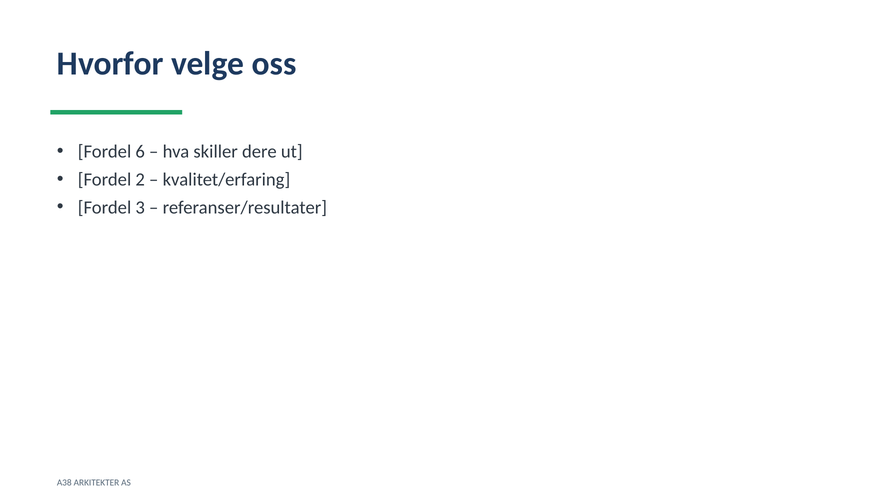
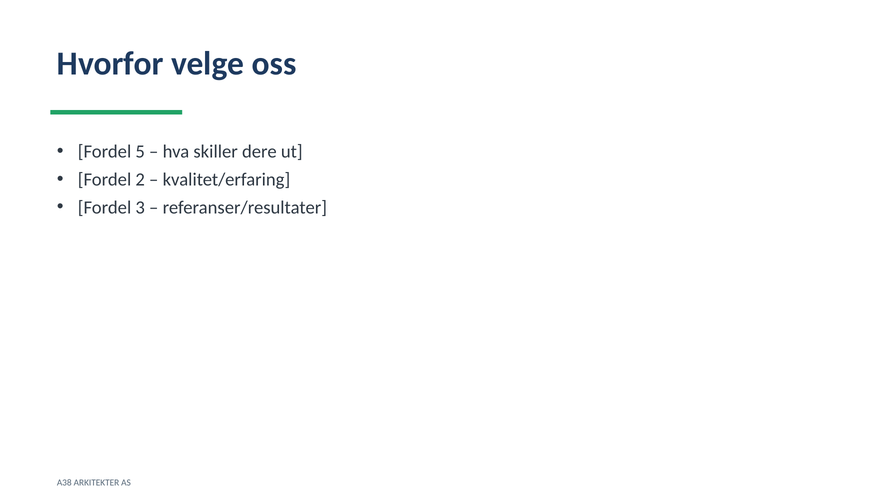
6: 6 -> 5 (140, 151)
